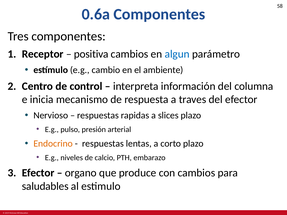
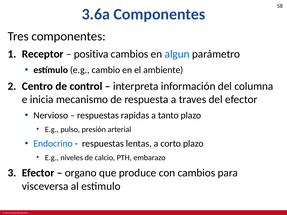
0.6a: 0.6a -> 3.6a (96, 14)
slices: slices -> tanto (168, 116)
Endocrino colour: orange -> blue (53, 144)
saludables: saludables -> visceversa (45, 186)
